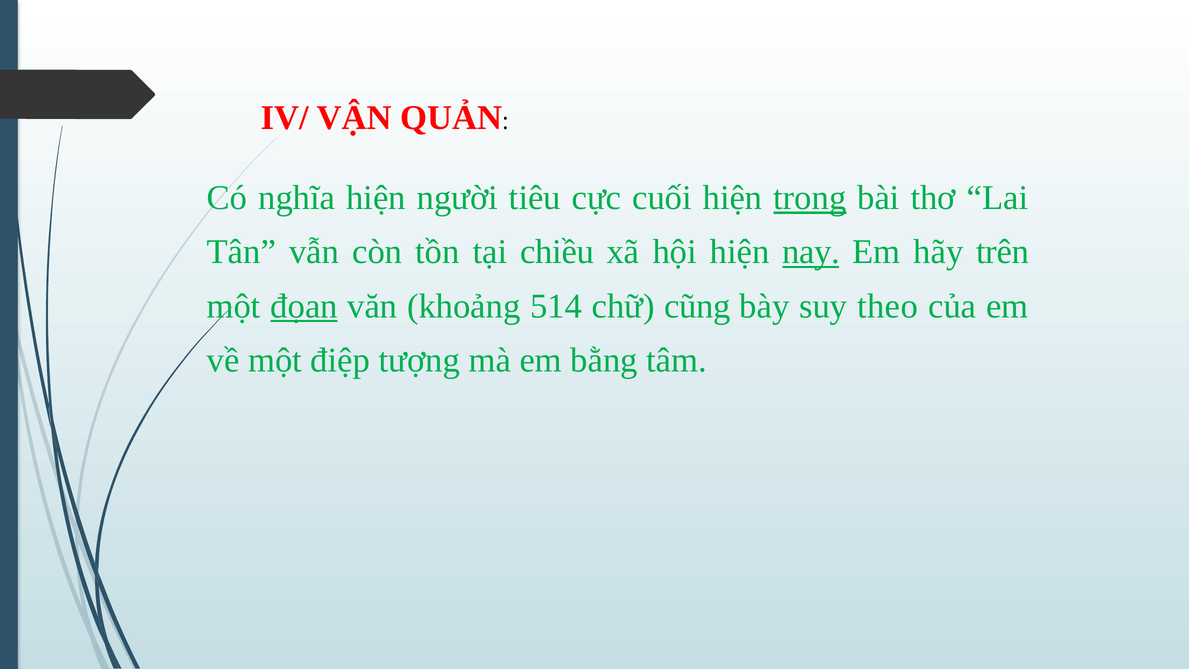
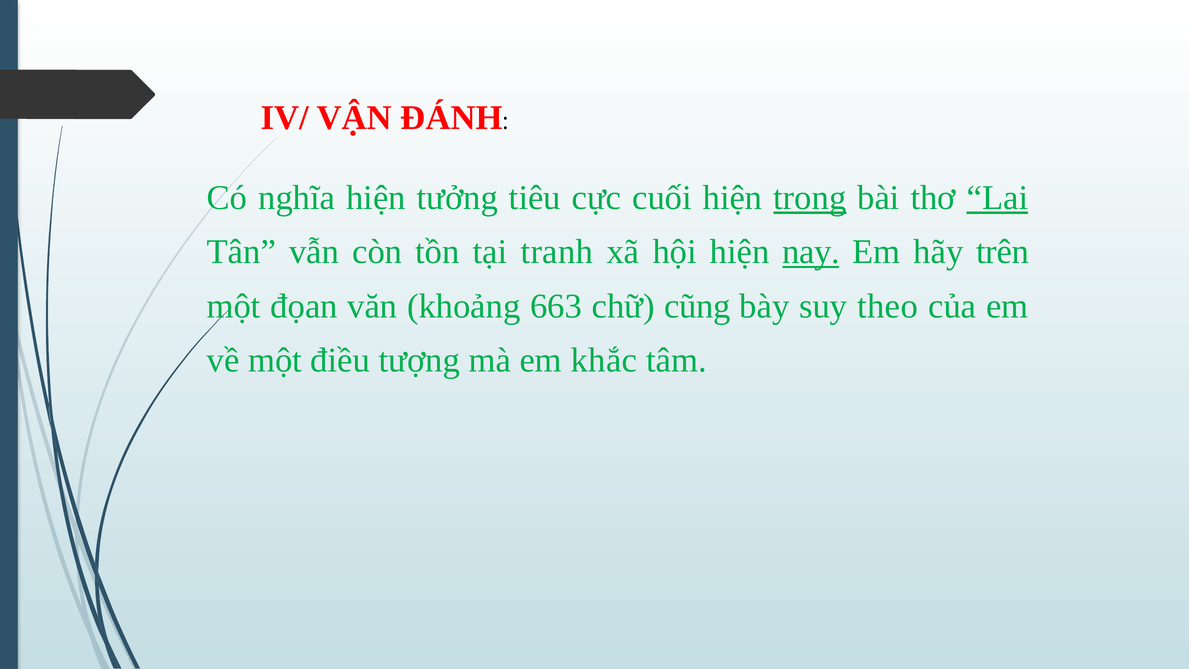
QUẢN: QUẢN -> ĐÁNH (452, 118)
người: người -> tưởng (457, 198)
Lai underline: none -> present (997, 198)
chiều: chiều -> tranh (557, 252)
đọan underline: present -> none (304, 306)
514: 514 -> 663 (556, 306)
điệp: điệp -> điều (340, 360)
bằng: bằng -> khắc (604, 360)
